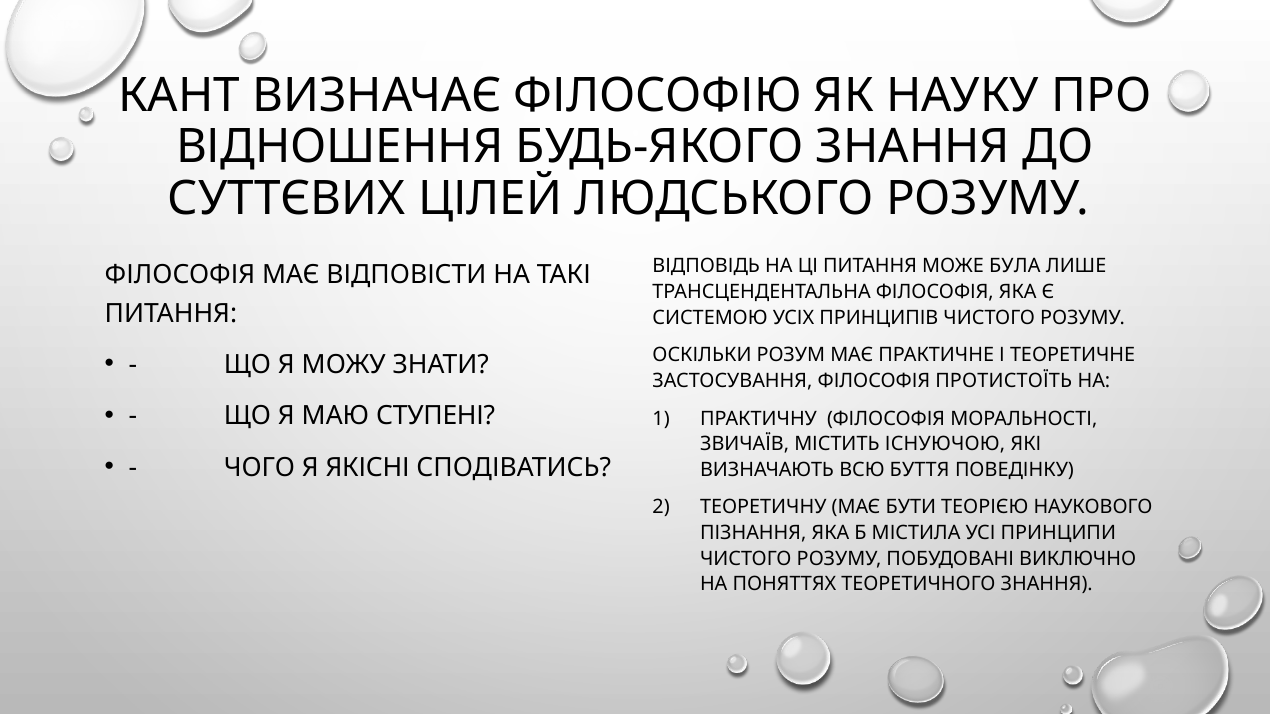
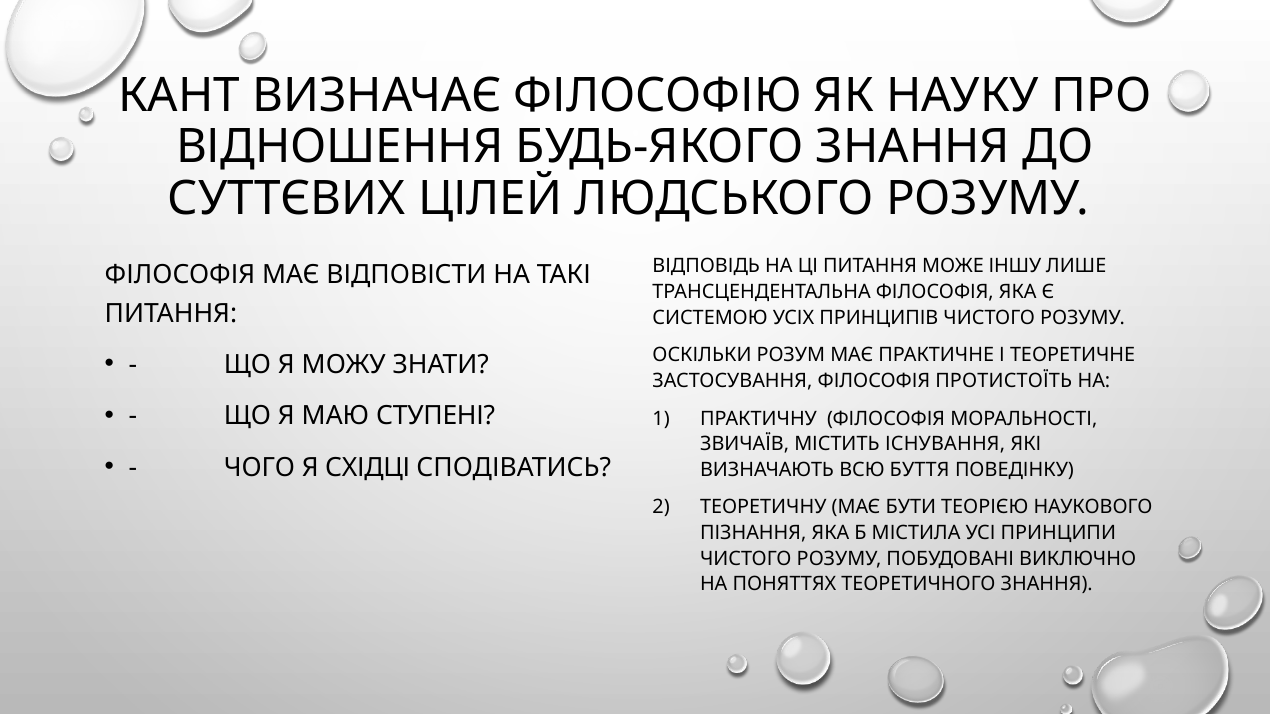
БУЛА: БУЛА -> ІНШУ (1015, 266)
ІСНУЮЧОЮ: ІСНУЮЧОЮ -> ІСНУВАННЯ (945, 444)
ЯКІСНІ: ЯКІСНІ -> СХІДЦІ (368, 468)
